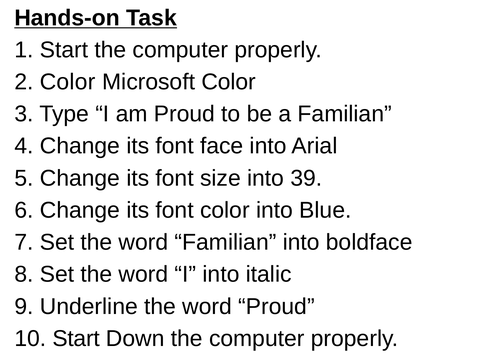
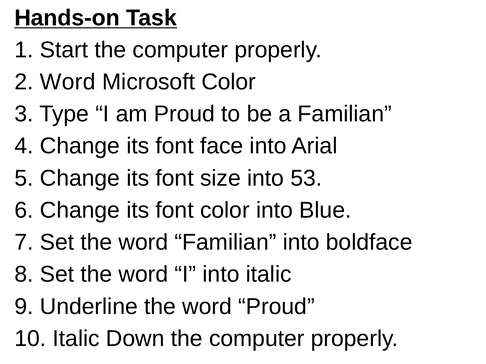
2 Color: Color -> Word (68, 82)
39: 39 -> 53 (306, 178)
10 Start: Start -> Italic (76, 339)
